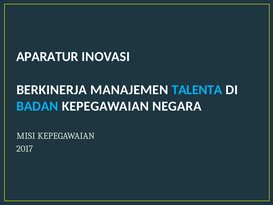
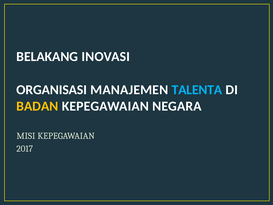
APARATUR: APARATUR -> BELAKANG (47, 57)
BERKINERJA: BERKINERJA -> ORGANISASI (52, 90)
BADAN colour: light blue -> yellow (37, 106)
